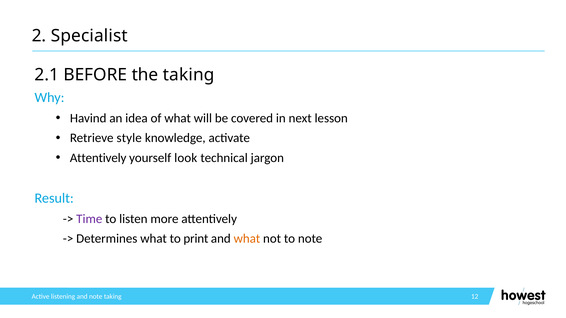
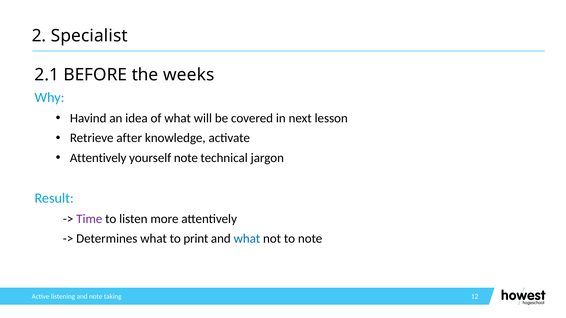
the taking: taking -> weeks (189, 75)
style: style -> after (129, 138)
yourself look: look -> note (186, 158)
what colour: orange -> blue (247, 239)
